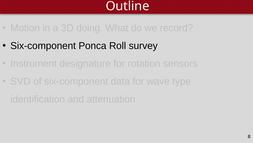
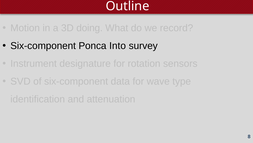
Roll: Roll -> Into (118, 46)
